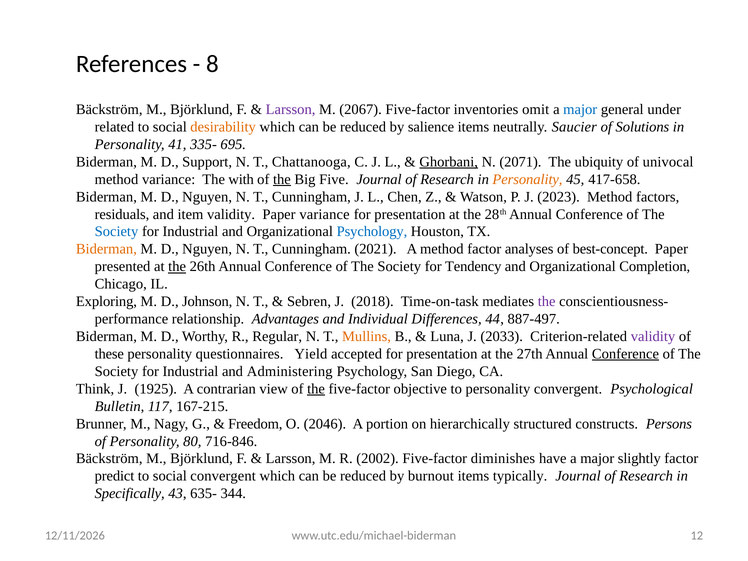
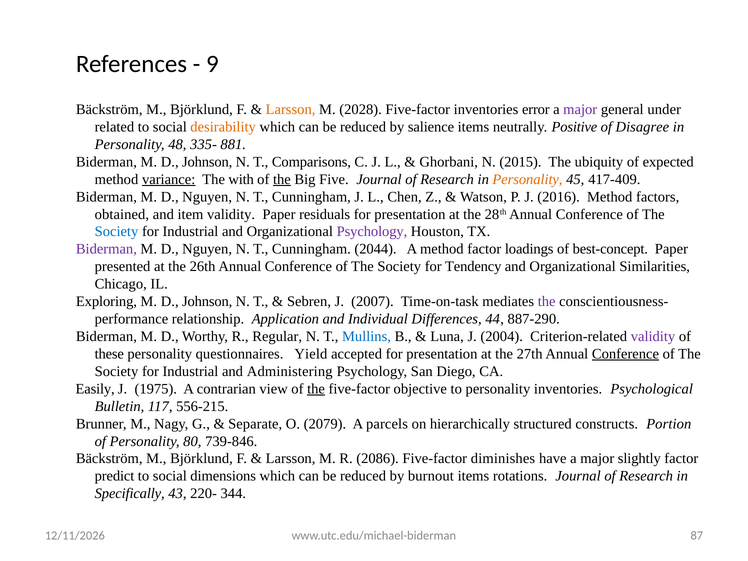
8: 8 -> 9 (212, 64)
Larsson colour: purple -> orange (291, 109)
2067: 2067 -> 2028 (361, 109)
omit: omit -> error (536, 109)
major colour: blue -> purple (580, 109)
Saucier: Saucier -> Positive (574, 127)
Solutions: Solutions -> Disagree (642, 127)
41: 41 -> 48 (177, 144)
695: 695 -> 881 (233, 144)
Biderman M D Support: Support -> Johnson (207, 162)
Chattanooga: Chattanooga -> Comparisons (311, 162)
Ghorbani underline: present -> none (449, 162)
2071: 2071 -> 2015 (520, 162)
univocal: univocal -> expected (668, 162)
variance underline: none -> present (169, 179)
417-658: 417-658 -> 417-409 (614, 179)
2023: 2023 -> 2016 (559, 197)
residuals: residuals -> obtained (122, 214)
Paper variance: variance -> residuals (325, 214)
Psychology colour: blue -> purple (372, 232)
Biderman colour: orange -> purple (106, 249)
2021: 2021 -> 2044 (376, 249)
analyses: analyses -> loadings (529, 249)
the underline: present -> none (177, 267)
Completion: Completion -> Similarities (655, 267)
2018: 2018 -> 2007 (372, 302)
Advantages: Advantages -> Application (285, 319)
887-497: 887-497 -> 887-290 (534, 319)
Mullins colour: orange -> blue (366, 336)
2033: 2033 -> 2004 (502, 336)
Think: Think -> Easily (95, 389)
1925: 1925 -> 1975 (156, 389)
personality convergent: convergent -> inventories (568, 389)
167-215: 167-215 -> 556-215 (202, 406)
Freedom: Freedom -> Separate (255, 424)
2046: 2046 -> 2079 (325, 424)
portion: portion -> parcels (387, 424)
Persons: Persons -> Portion (669, 424)
716-846: 716-846 -> 739-846 (231, 441)
2002: 2002 -> 2086 (378, 459)
social convergent: convergent -> dimensions (223, 476)
typically: typically -> rotations (520, 476)
635-: 635- -> 220- (204, 494)
12: 12 -> 87 (697, 536)
